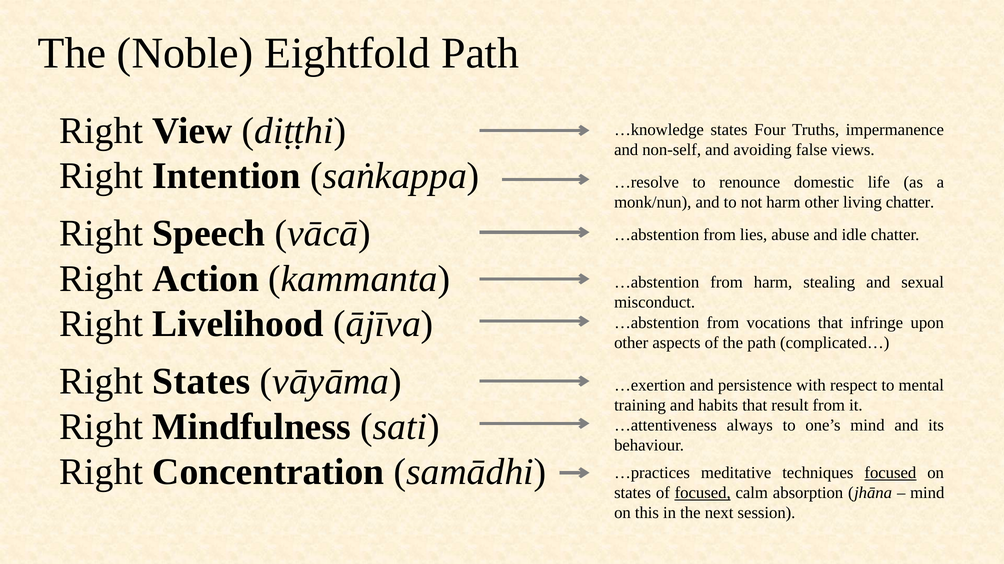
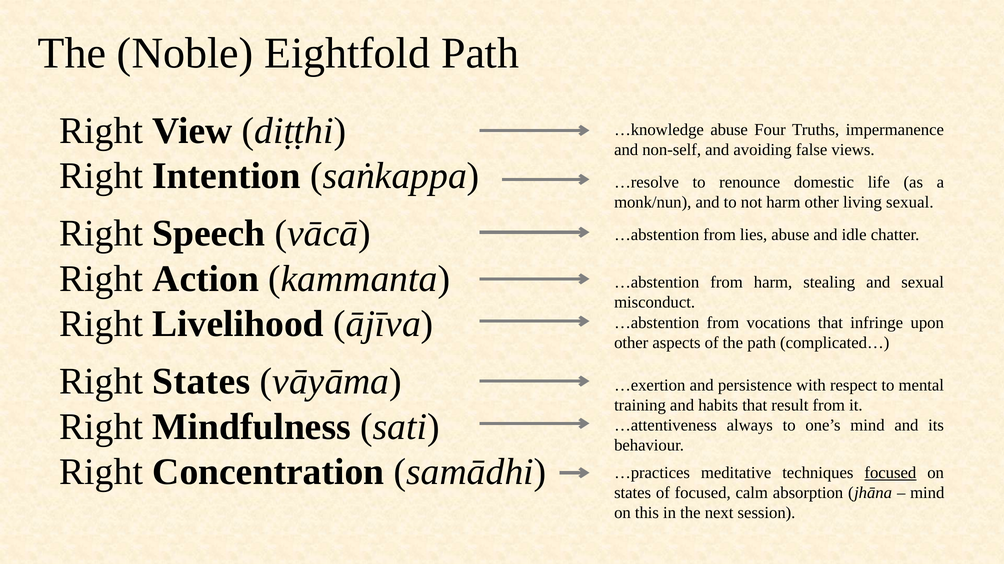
…knowledge states: states -> abuse (729, 130)
living chatter: chatter -> sexual (910, 202)
focused underline: present -> none (703, 494)
